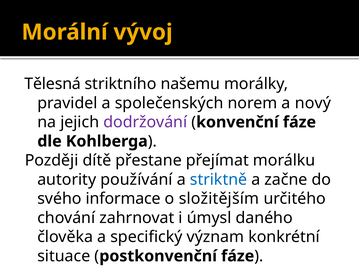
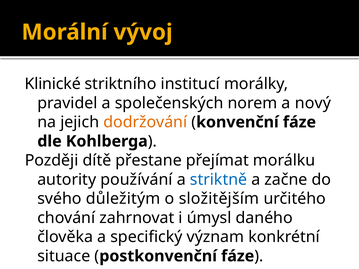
Tělesná: Tělesná -> Klinické (53, 84)
našemu: našemu -> institucí (190, 84)
dodržování colour: purple -> orange (145, 122)
informace: informace -> důležitým (123, 199)
